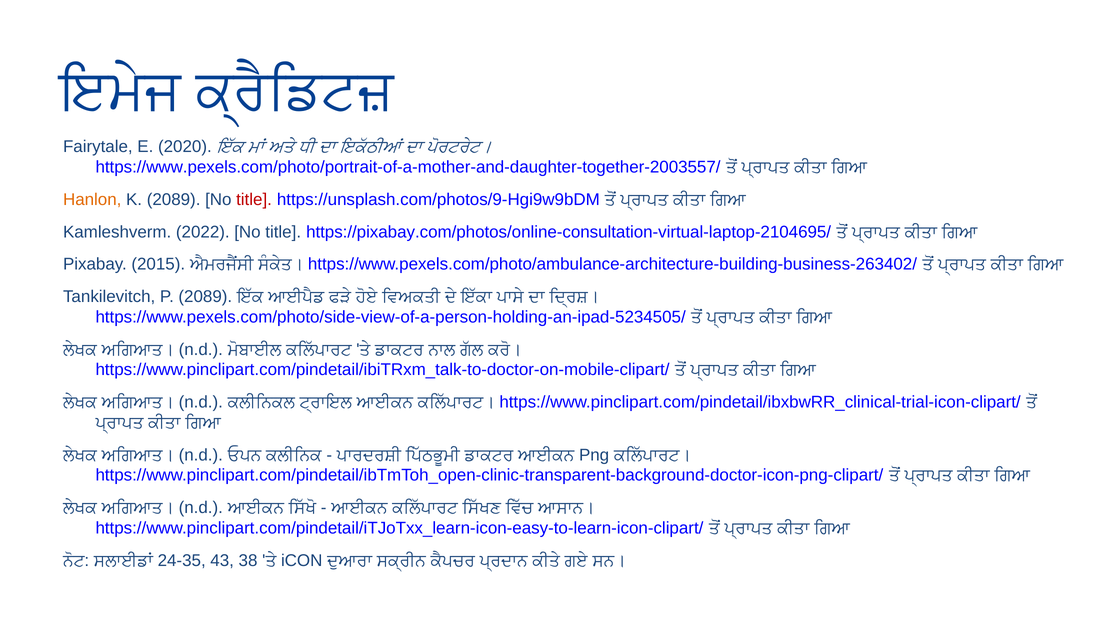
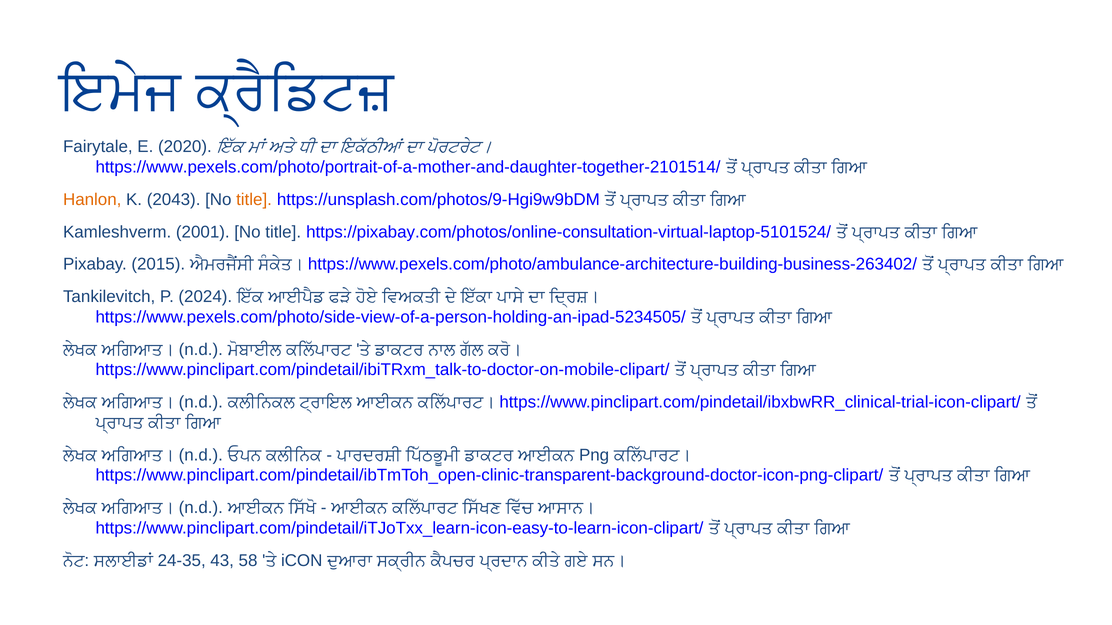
https://www.pexels.com/photo/portrait-of-a-mother-and-daughter-together-2003557/: https://www.pexels.com/photo/portrait-of-a-mother-and-daughter-together-2003557/ -> https://www.pexels.com/photo/portrait-of-a-mother-and-daughter-together-2101514/ (408, 167)
K 2089: 2089 -> 2043 (174, 200)
title colour: red -> orange (254, 200)
2022: 2022 -> 2001 (203, 232)
https://pixabay.com/photos/online-consultation-virtual-laptop-2104695/: https://pixabay.com/photos/online-consultation-virtual-laptop-2104695/ -> https://pixabay.com/photos/online-consultation-virtual-laptop-5101524/ (569, 232)
P 2089: 2089 -> 2024 (205, 297)
38: 38 -> 58 (248, 561)
